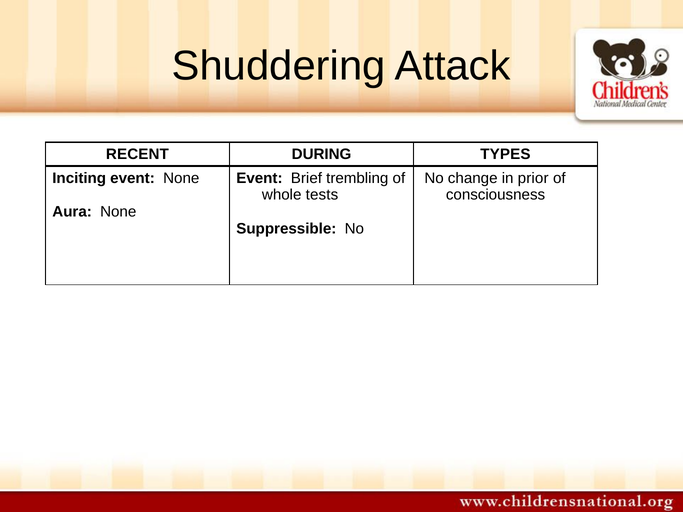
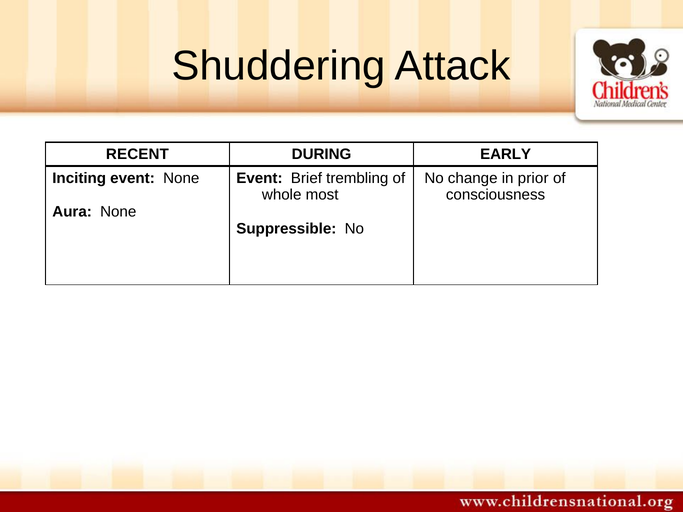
TYPES: TYPES -> EARLY (506, 154)
tests: tests -> most (322, 195)
